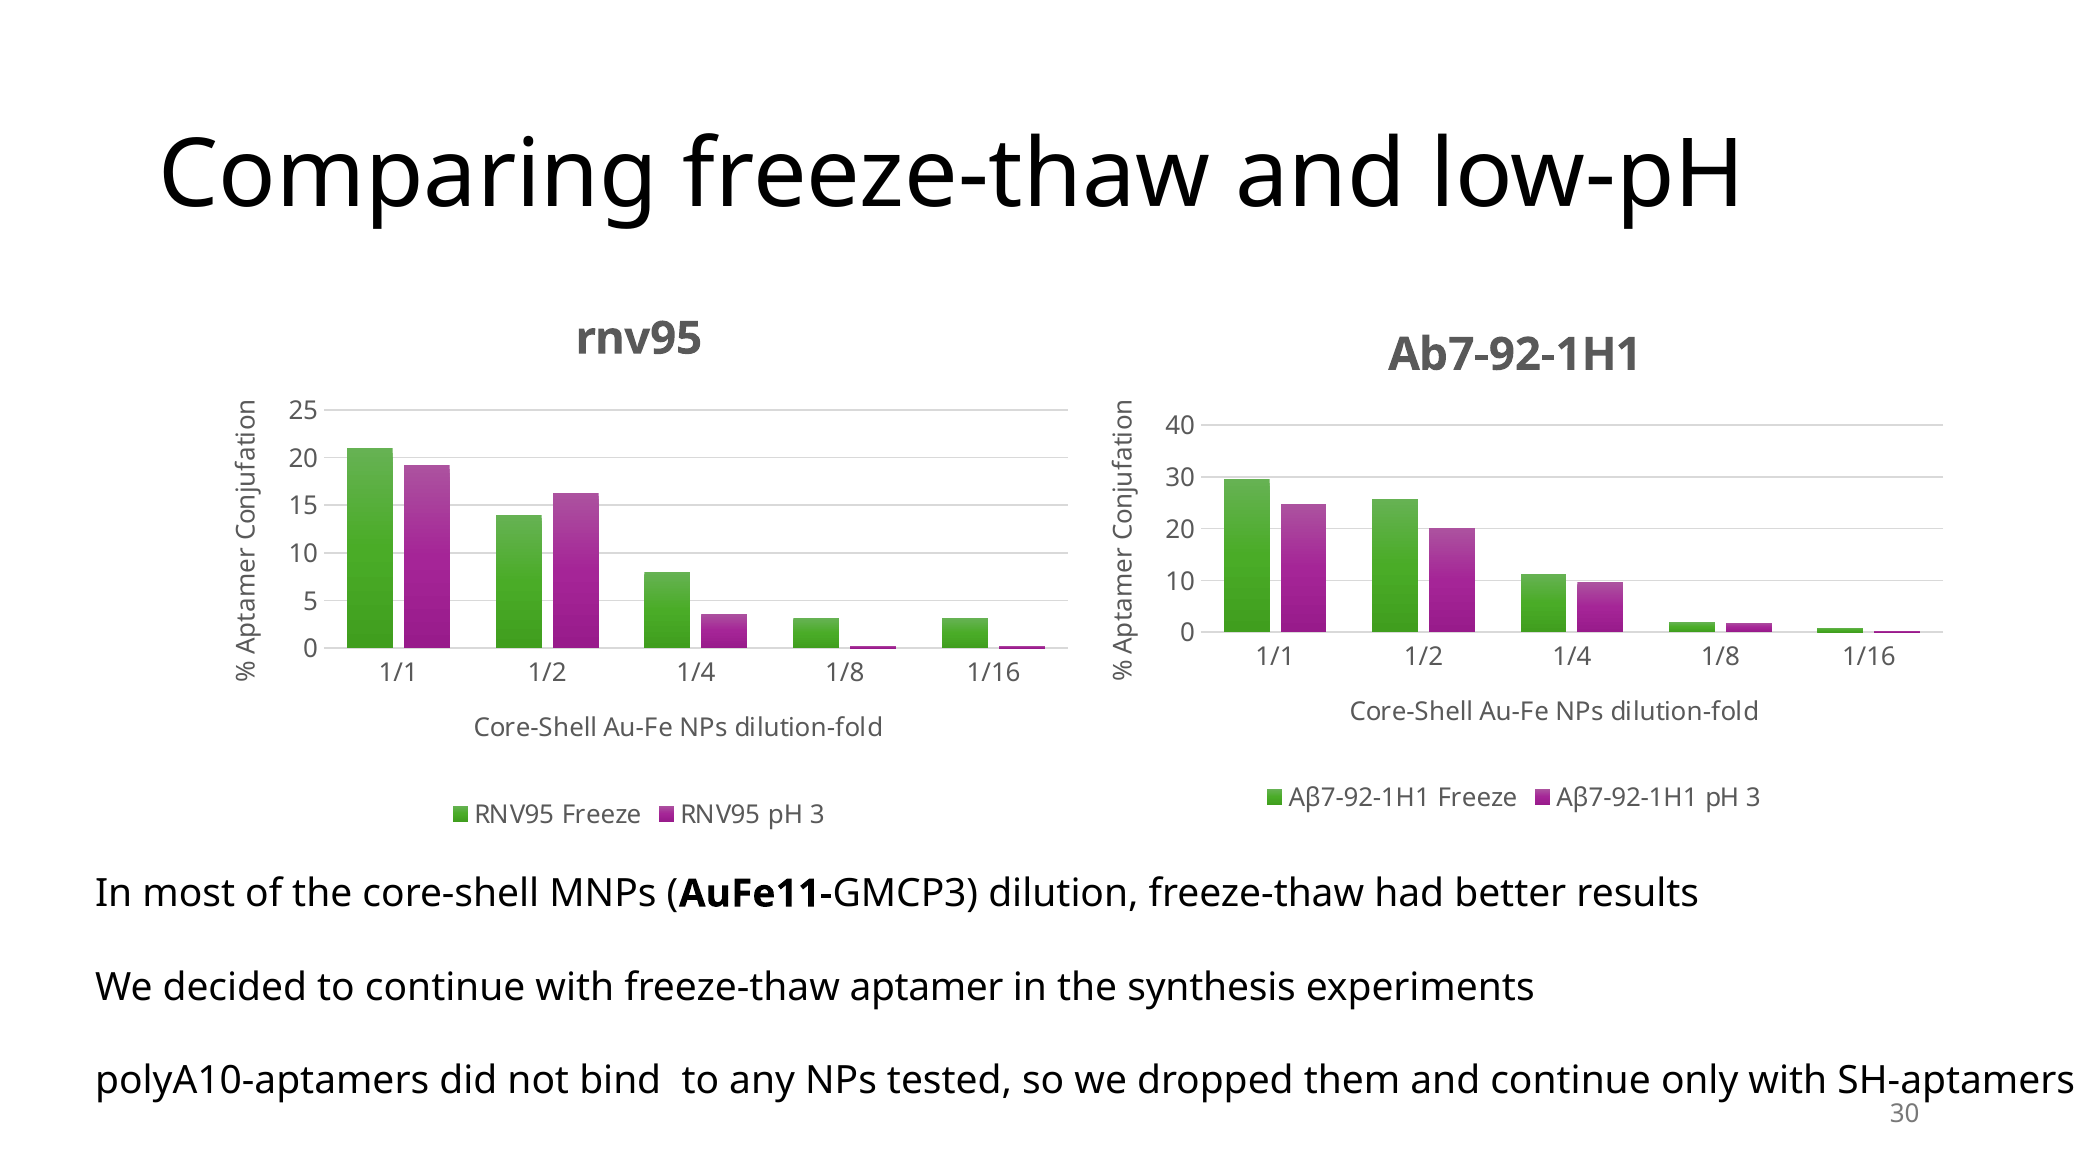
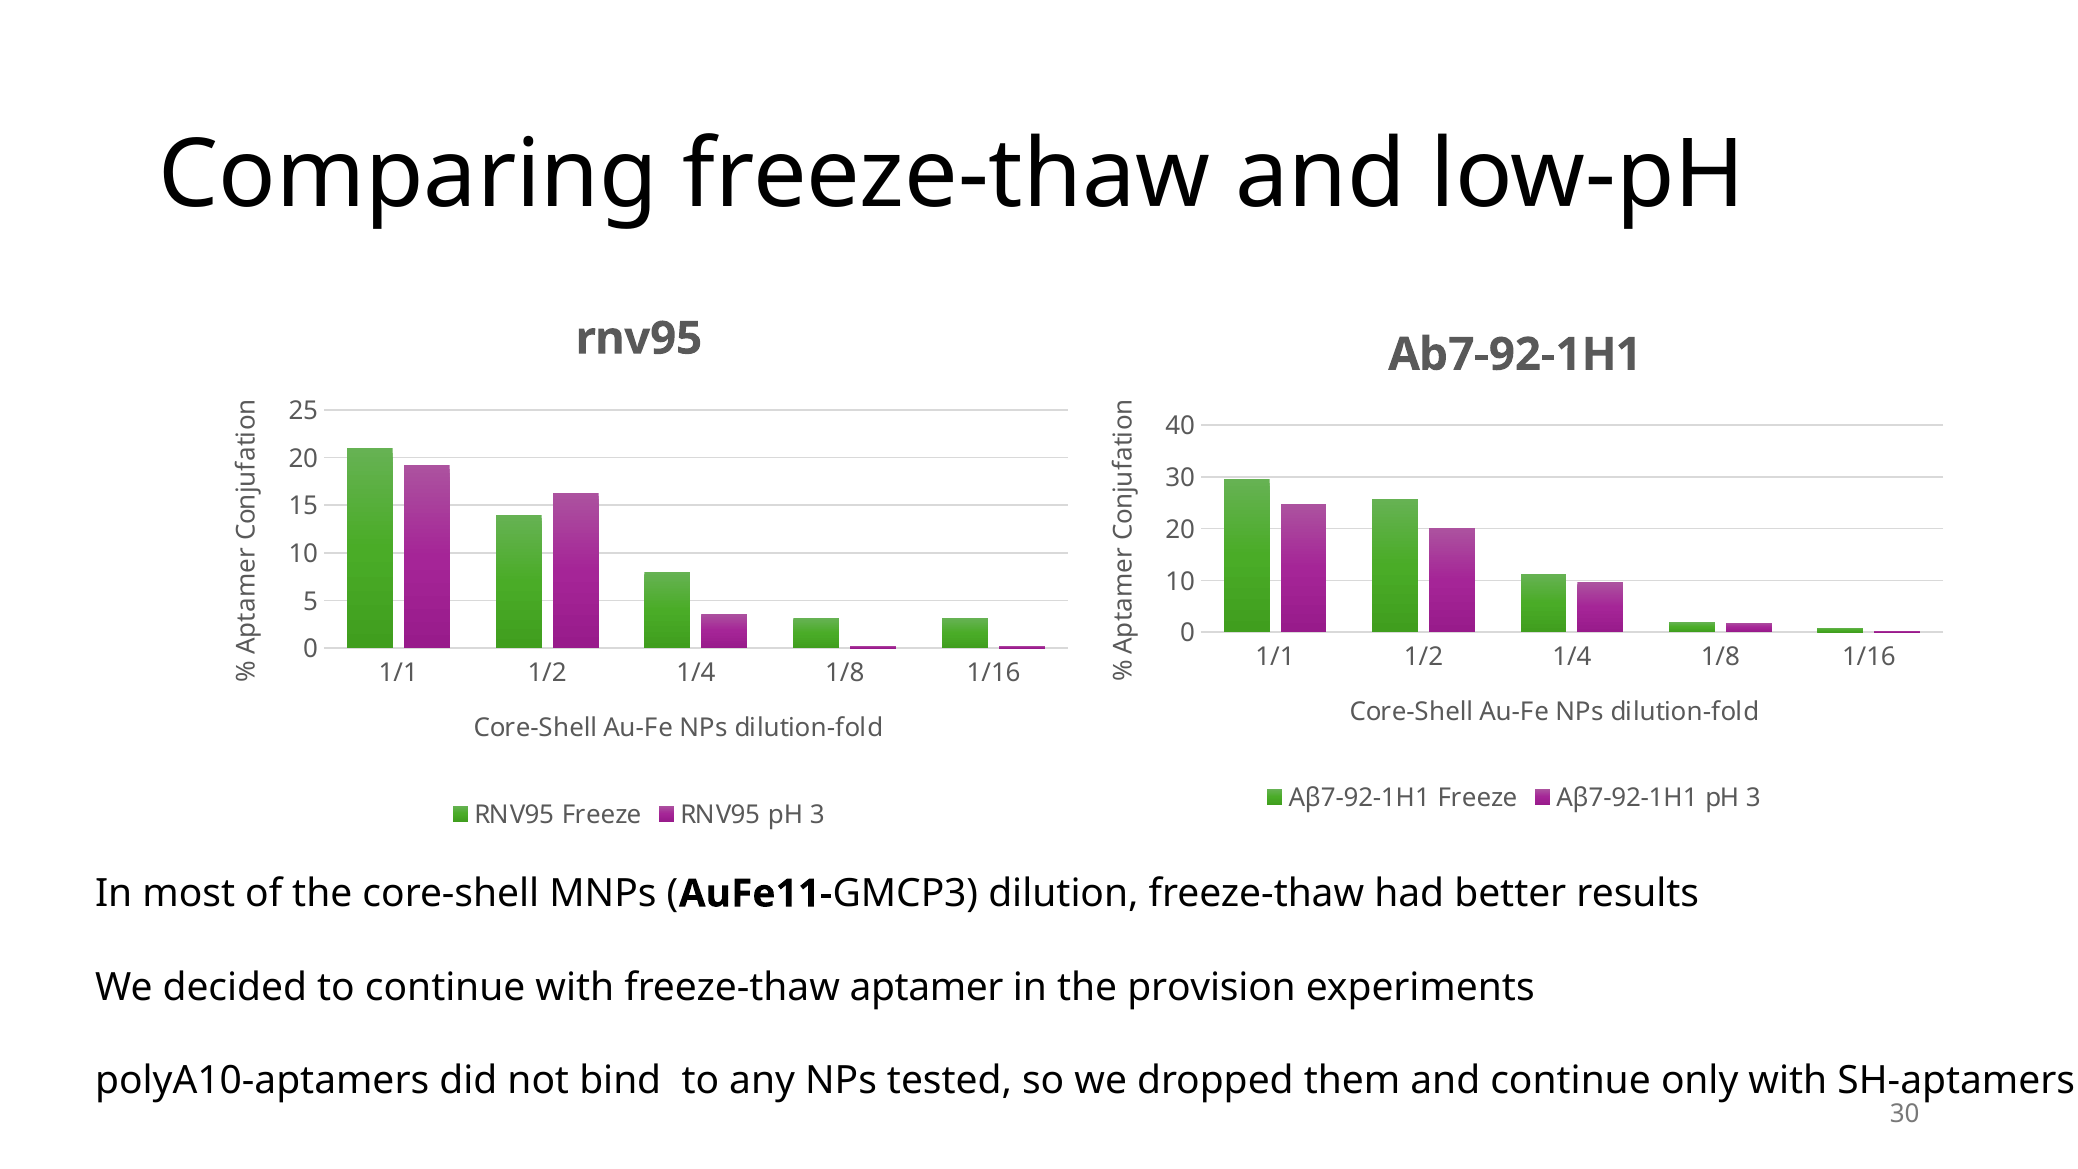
synthesis: synthesis -> provision (1212, 987)
